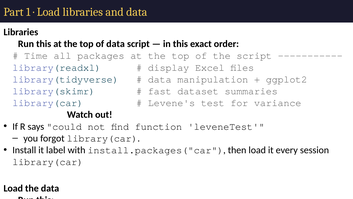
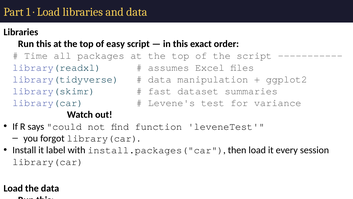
of data: data -> easy (116, 44)
display: display -> assumes (169, 67)
